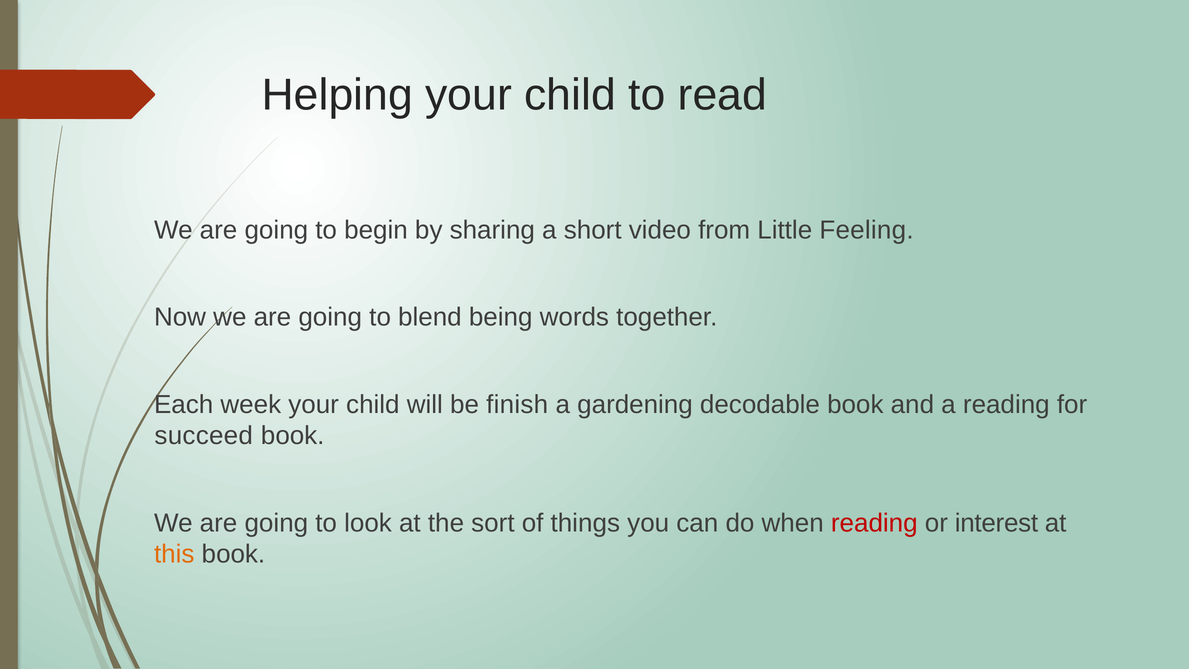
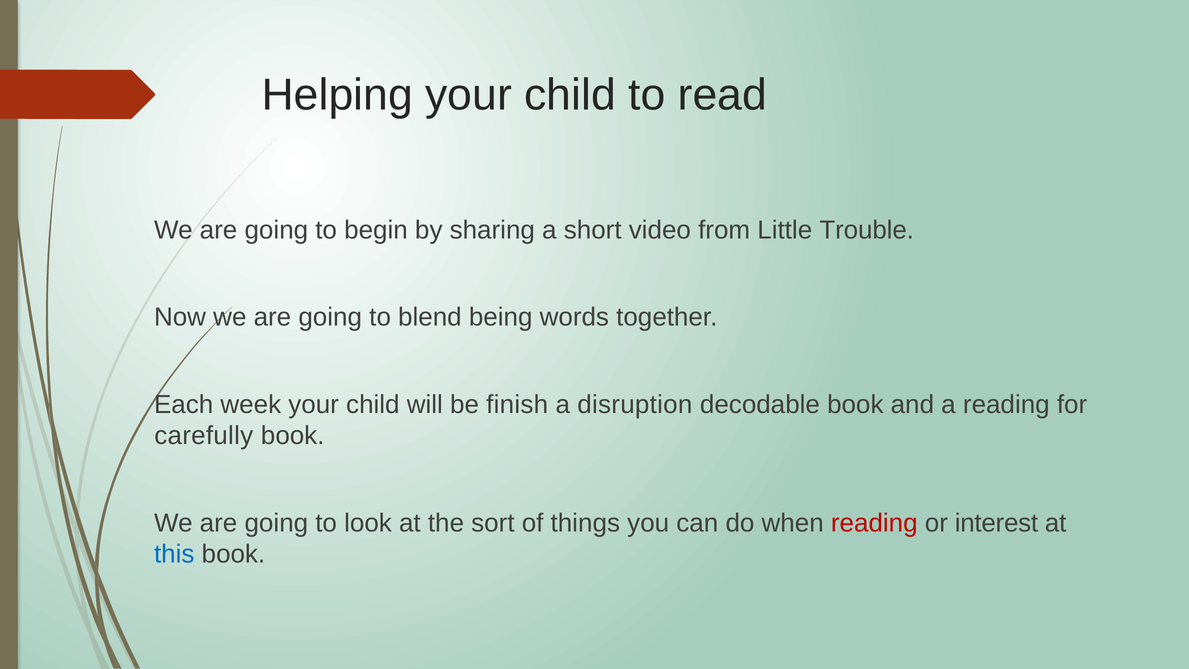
Feeling: Feeling -> Trouble (867, 230)
gardening: gardening -> disruption (635, 404)
succeed: succeed -> carefully (204, 436)
this colour: orange -> blue (174, 554)
